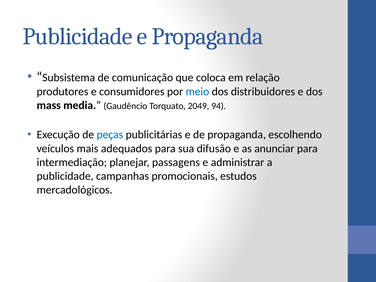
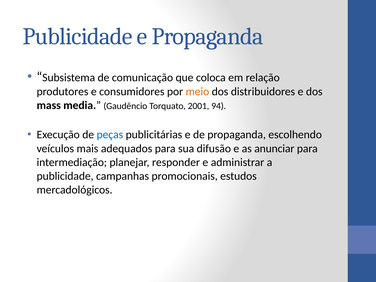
meio colour: blue -> orange (197, 92)
2049: 2049 -> 2001 (198, 106)
passagens: passagens -> responder (176, 162)
